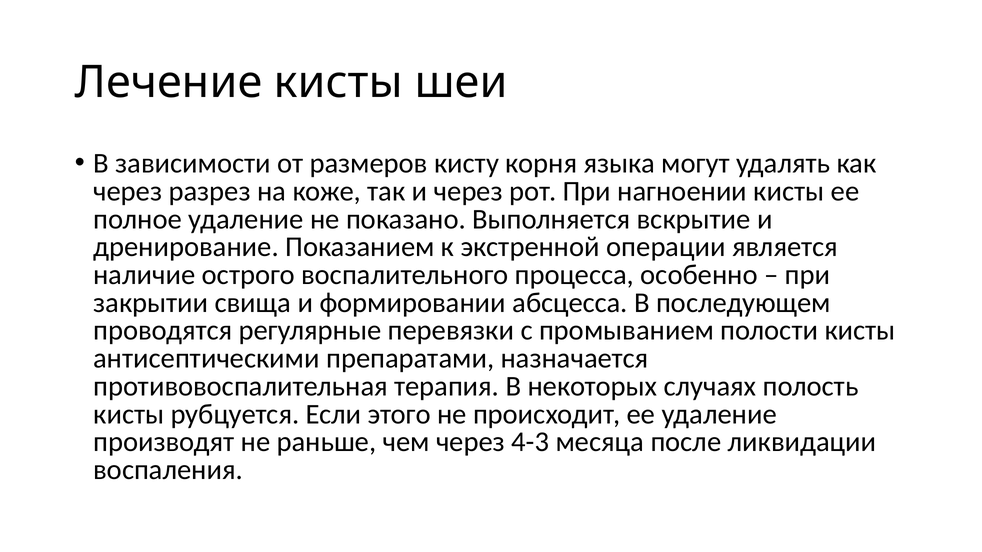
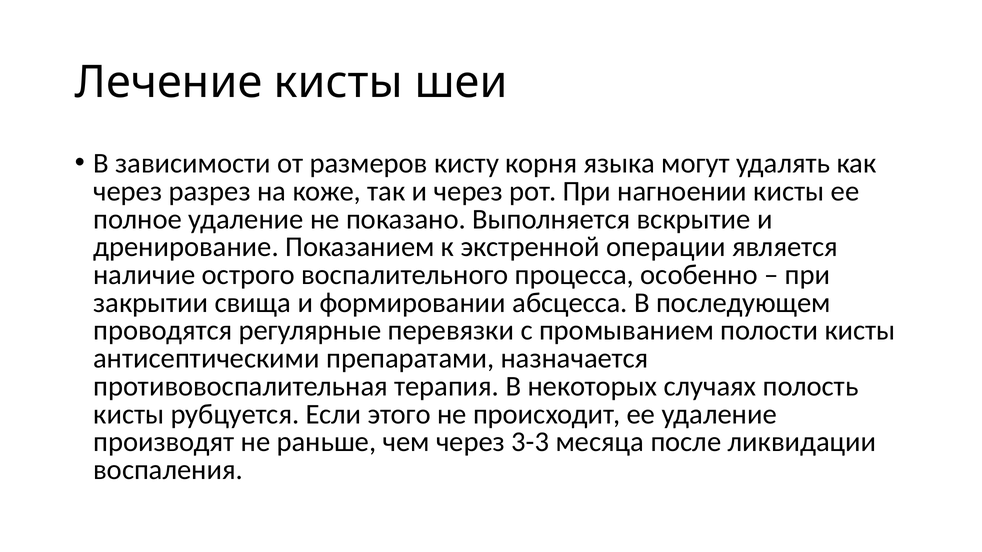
4-3: 4-3 -> 3-3 (530, 442)
